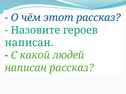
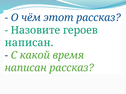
людей: людей -> время (68, 56)
